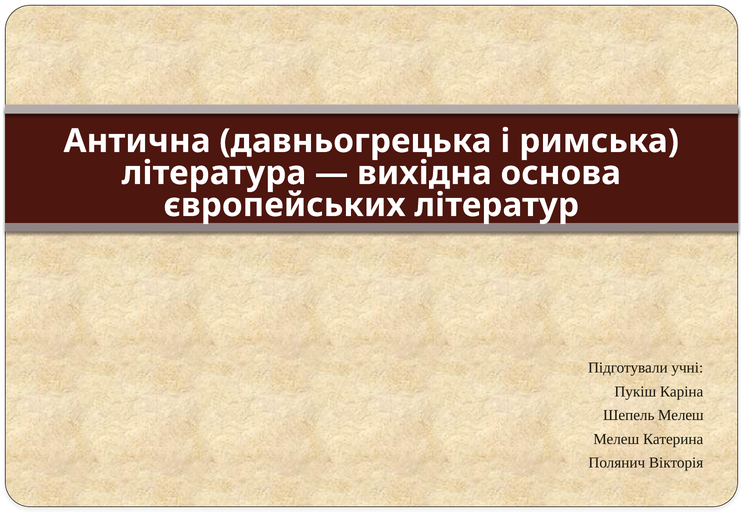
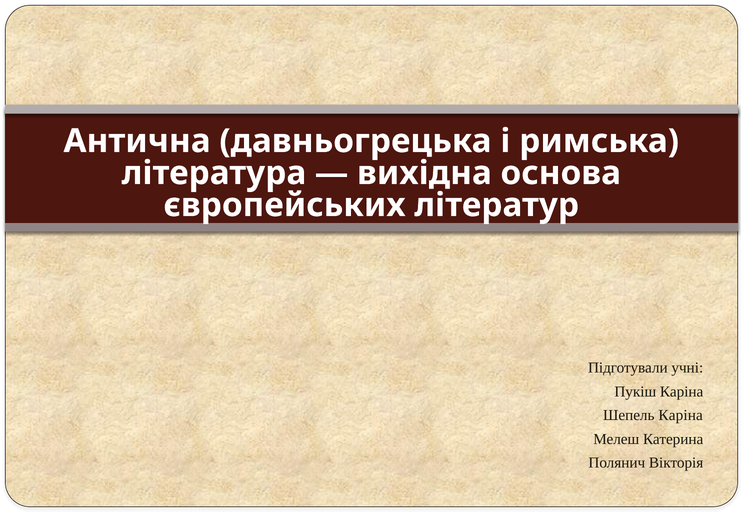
Шепель Мелеш: Мелеш -> Каріна (681, 416)
